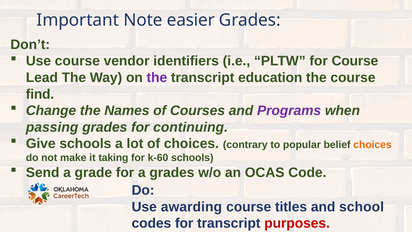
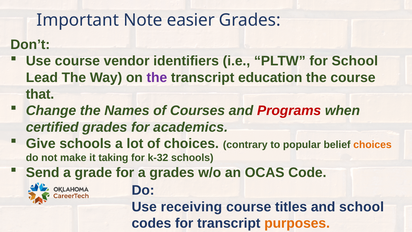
for Course: Course -> School (355, 61)
find: find -> that (40, 94)
Programs colour: purple -> red (289, 111)
passing: passing -> certified (52, 127)
continuing: continuing -> academics (191, 127)
k-60: k-60 -> k-32 (158, 158)
awarding: awarding -> receiving (191, 207)
purposes colour: red -> orange (297, 223)
